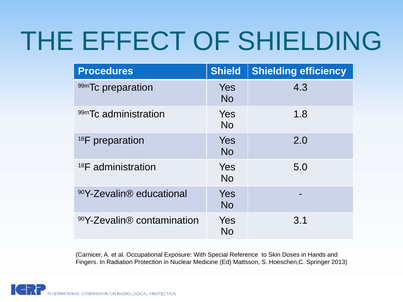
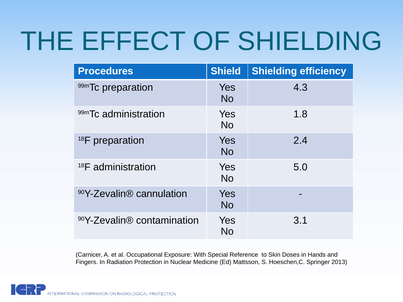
2.0: 2.0 -> 2.4 (300, 141)
educational: educational -> cannulation (162, 194)
